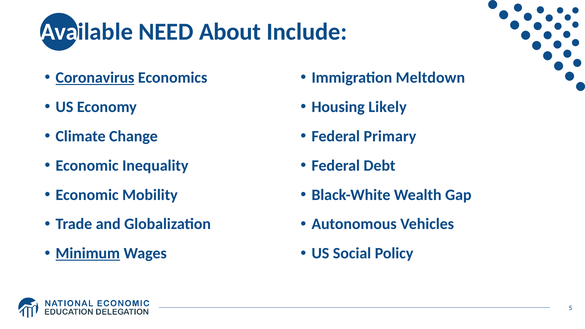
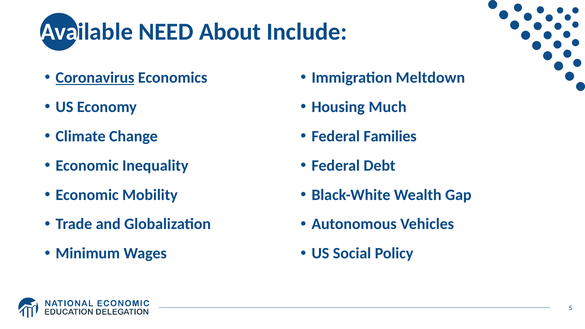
Likely: Likely -> Much (388, 107)
Primary: Primary -> Families (390, 136)
Minimum underline: present -> none (88, 253)
